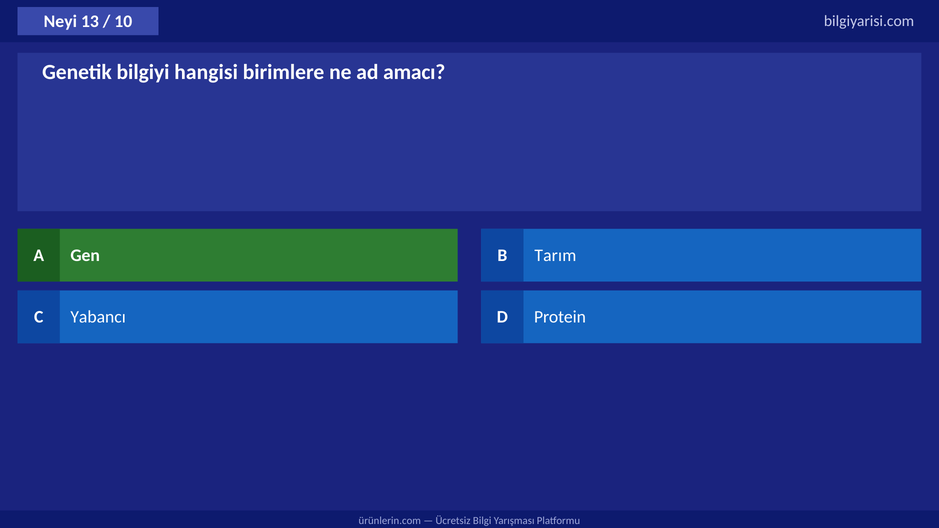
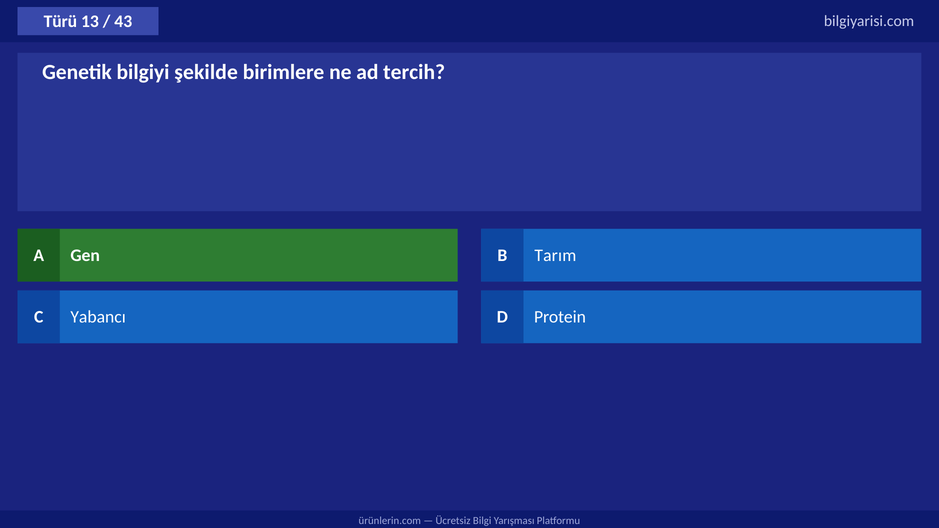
Neyi: Neyi -> Türü (60, 21)
10: 10 -> 43 (123, 21)
hangisi: hangisi -> şekilde (206, 72)
amacı: amacı -> tercih (414, 72)
